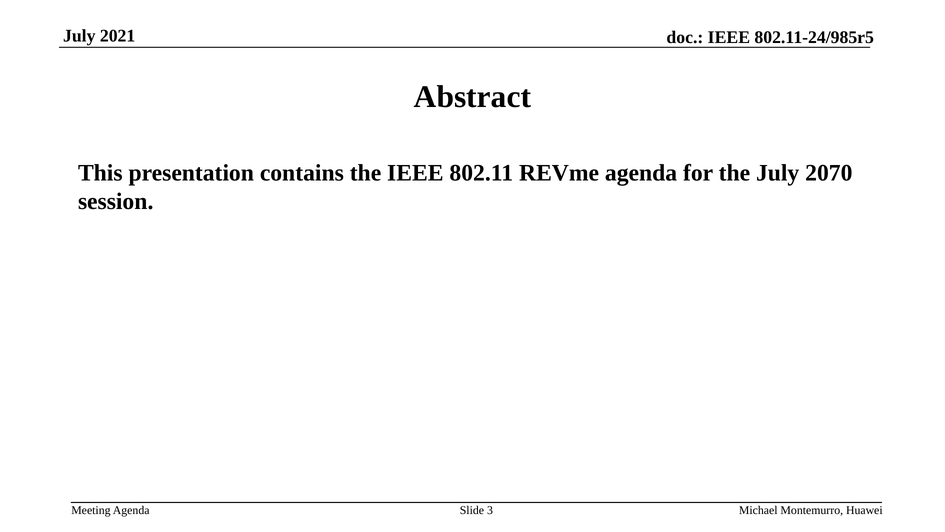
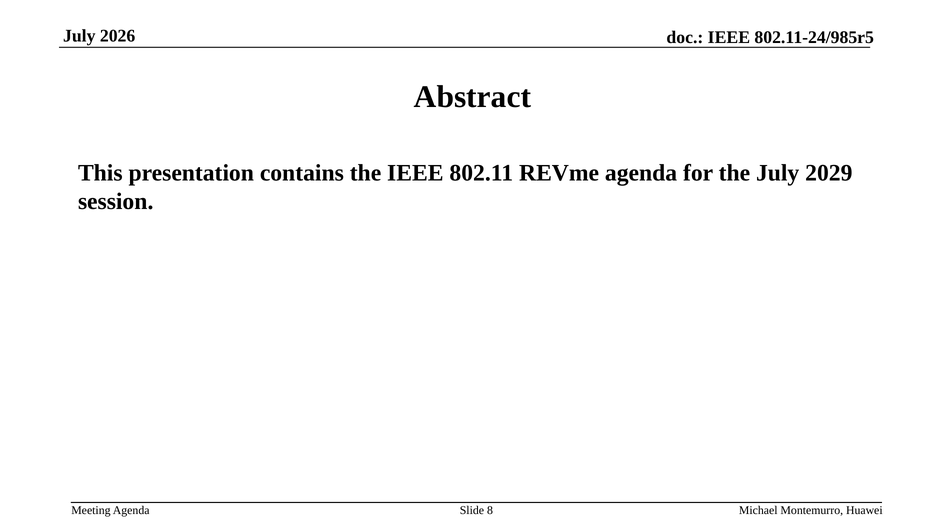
2021: 2021 -> 2026 (118, 36)
2070: 2070 -> 2029 (829, 173)
3: 3 -> 8 (490, 510)
